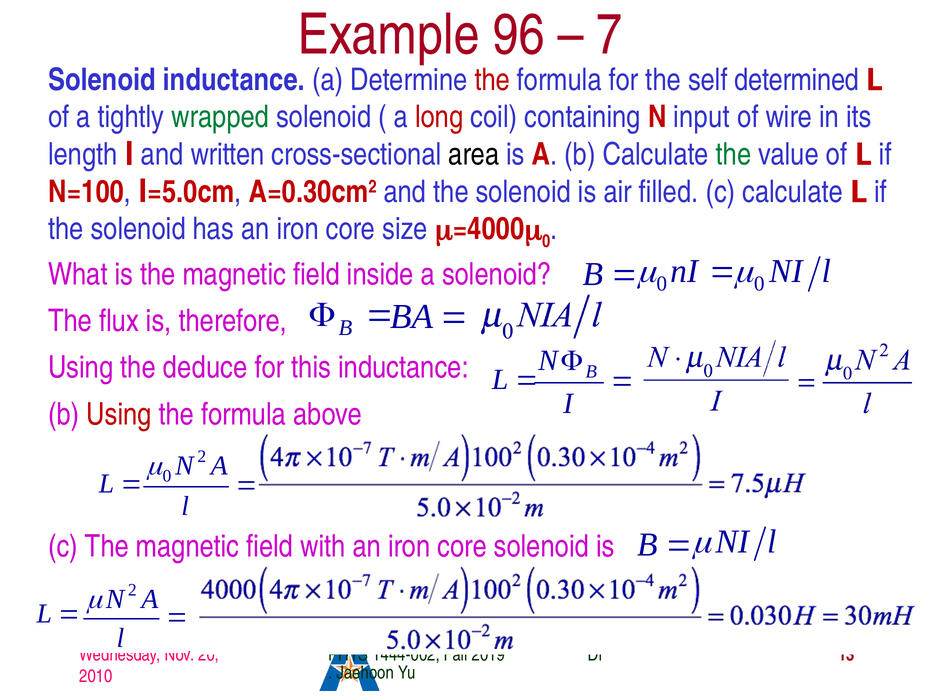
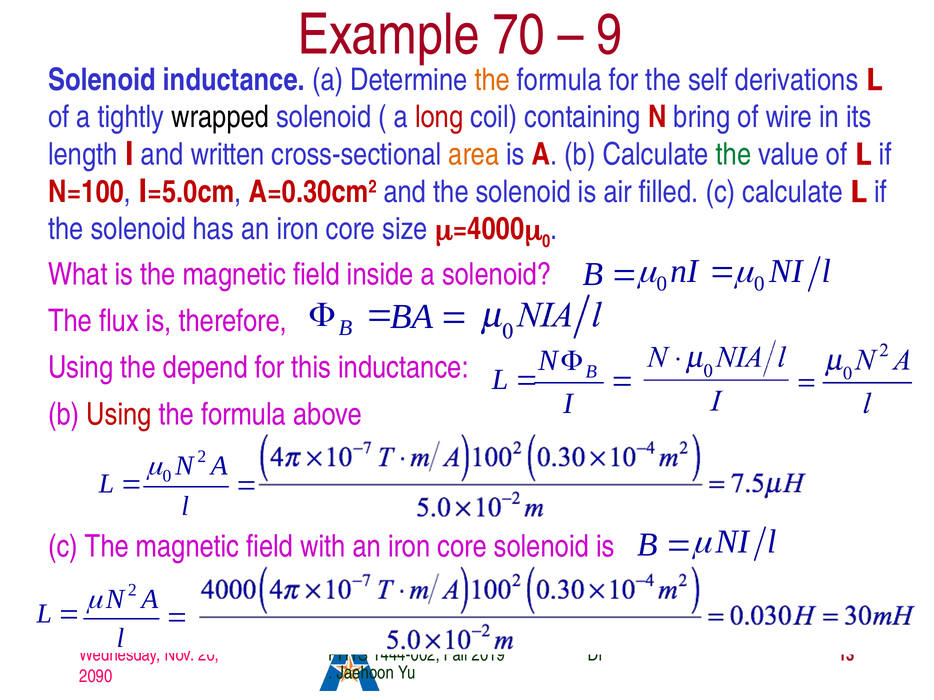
96: 96 -> 70 (519, 35)
7: 7 -> 9 (610, 35)
the colour: red -> orange (492, 80)
determined: determined -> derivations (797, 80)
wrapped colour: green -> black (220, 117)
input: input -> bring (702, 117)
area colour: black -> orange (474, 155)
deduce: deduce -> depend (205, 368)
2010: 2010 -> 2090 (96, 677)
